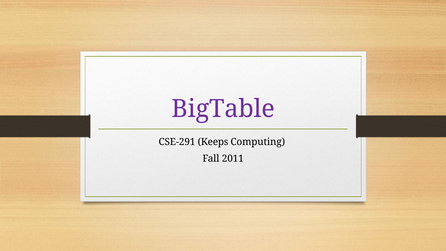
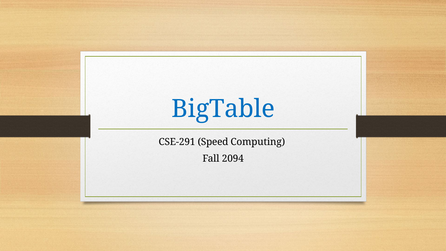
BigTable colour: purple -> blue (223, 109)
Keeps: Keeps -> Speed (213, 142)
2011: 2011 -> 2094 (233, 158)
